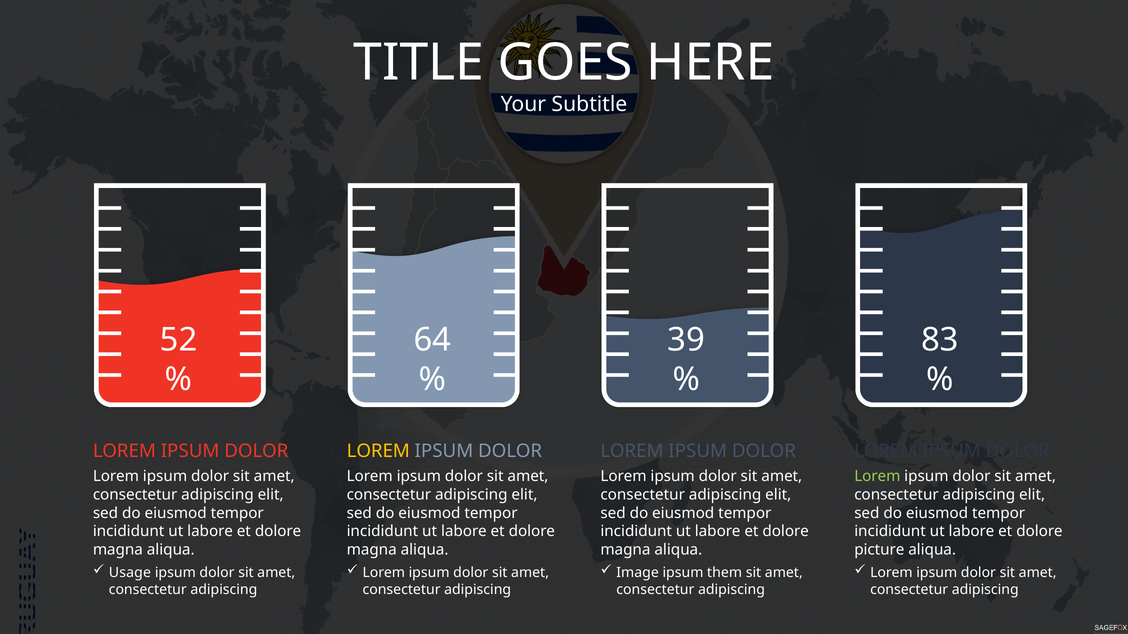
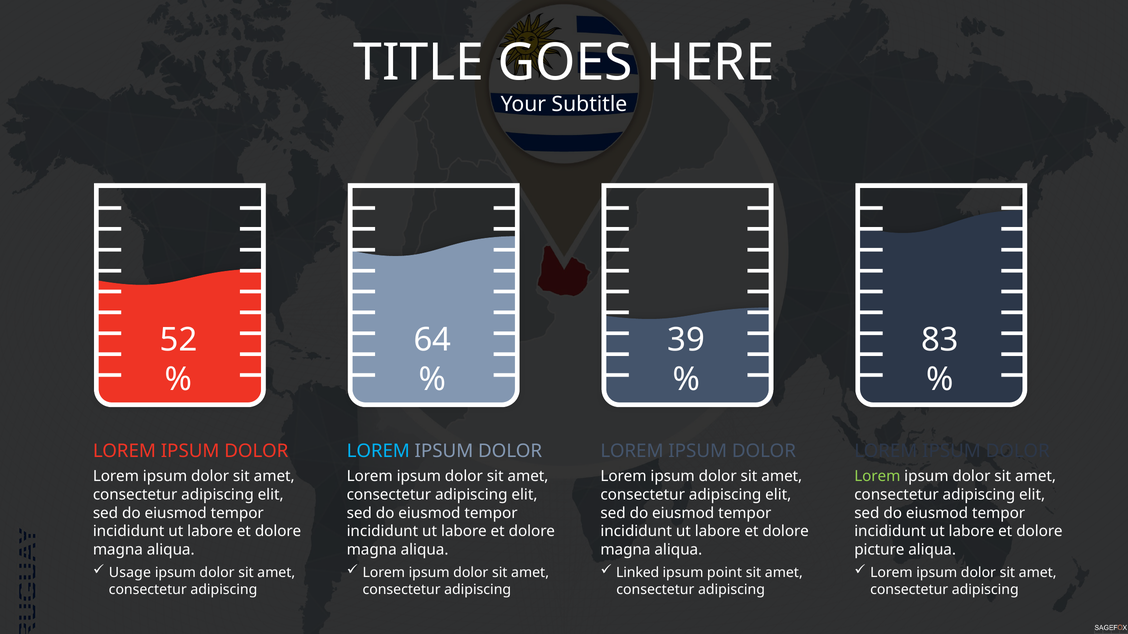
LOREM colour: yellow -> light blue (378, 452)
Image: Image -> Linked (638, 573)
them: them -> point (724, 573)
